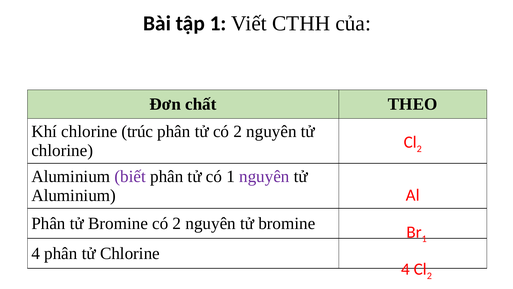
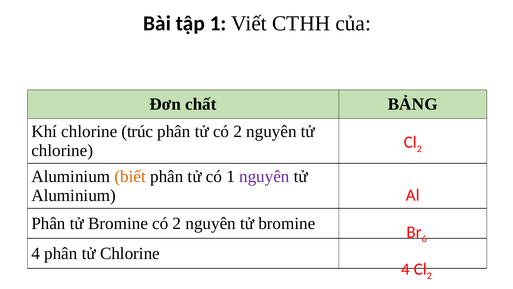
THEO: THEO -> BẢNG (413, 104)
biết colour: purple -> orange (130, 176)
1: 1 -> 6 (424, 239)
